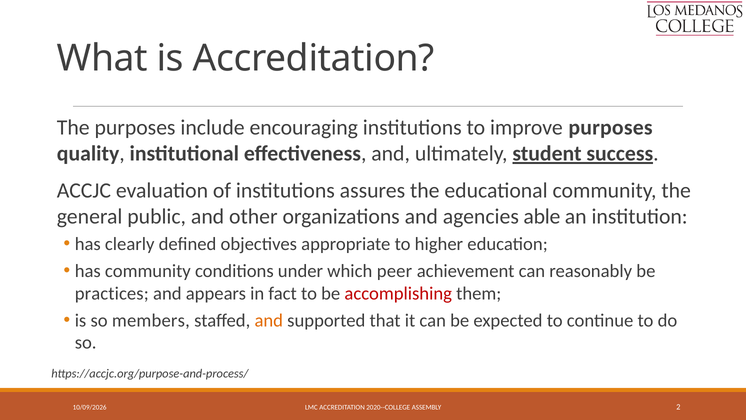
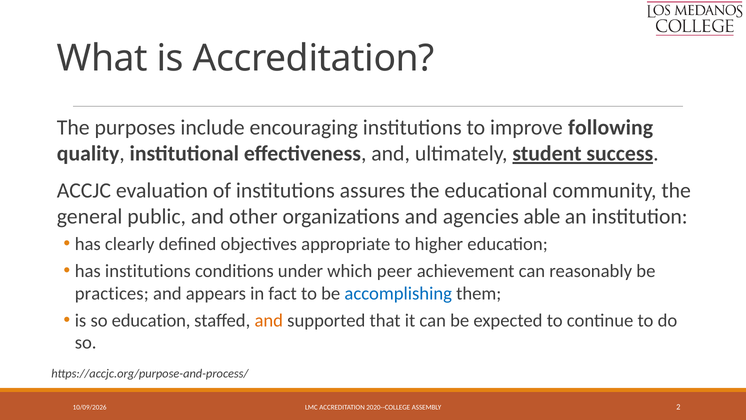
improve purposes: purposes -> following (611, 127)
has community: community -> institutions (148, 271)
accomplishing colour: red -> blue (398, 293)
so members: members -> education (151, 320)
